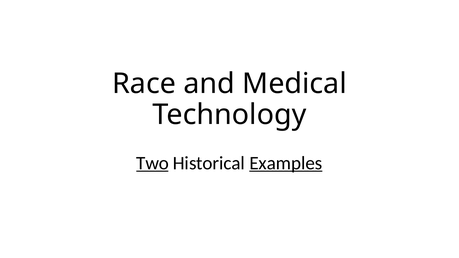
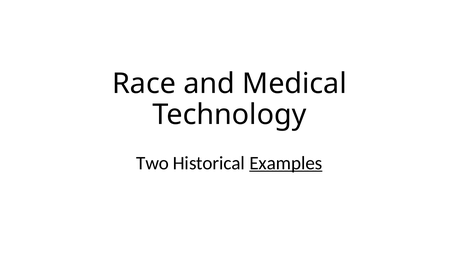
Two underline: present -> none (153, 163)
